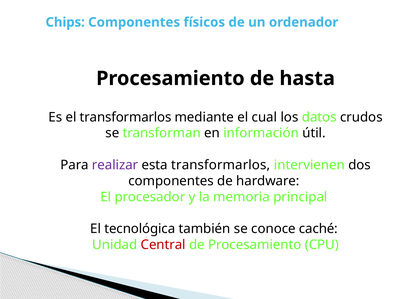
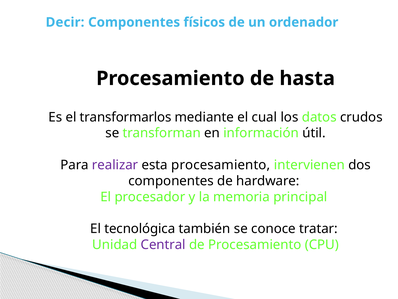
Chips: Chips -> Decir (65, 22)
esta transformarlos: transformarlos -> procesamiento (221, 165)
caché: caché -> tratar (318, 228)
Central colour: red -> purple (163, 244)
